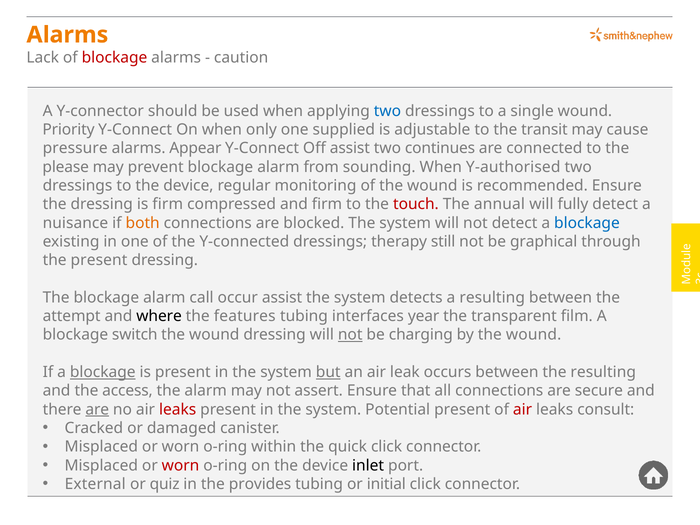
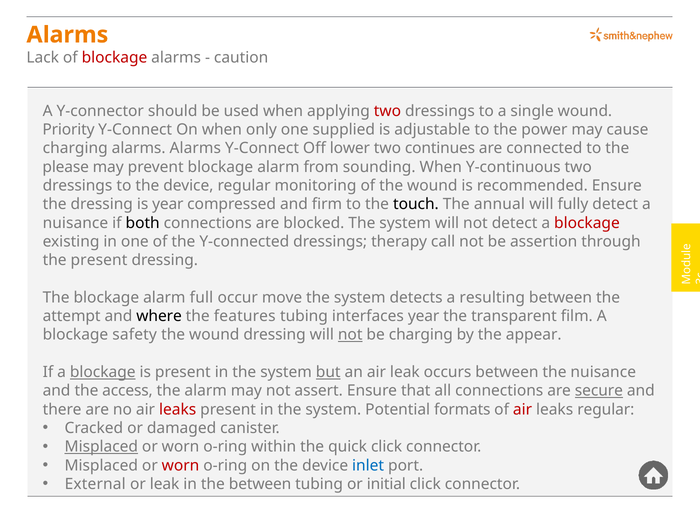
two colour: blue -> red (387, 111)
transit: transit -> power (544, 130)
pressure: pressure -> charging (75, 148)
alarms Appear: Appear -> Alarms (195, 148)
Off assist: assist -> lower (350, 148)
Y-authorised: Y-authorised -> Y-continuous (513, 167)
is firm: firm -> year (168, 204)
touch colour: red -> black (416, 204)
both colour: orange -> black (143, 223)
blockage colour: blue -> red (587, 223)
still: still -> call (443, 242)
graphical: graphical -> assertion (544, 242)
call: call -> full (201, 298)
occur assist: assist -> move (282, 298)
switch: switch -> safety (135, 335)
by the wound: wound -> appear (534, 335)
the resulting: resulting -> nuisance (603, 372)
secure underline: none -> present (599, 391)
are underline: present -> none (97, 409)
Potential present: present -> formats (462, 409)
leaks consult: consult -> regular (606, 409)
Misplaced underline: none -> present (101, 447)
inlet colour: black -> blue (368, 465)
or quiz: quiz -> leak (165, 484)
the provides: provides -> between (260, 484)
